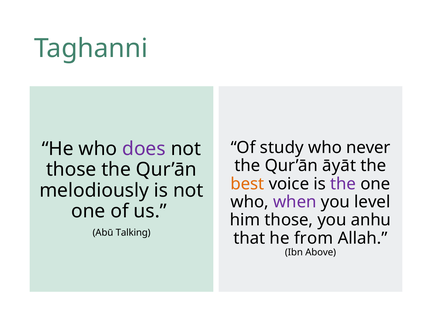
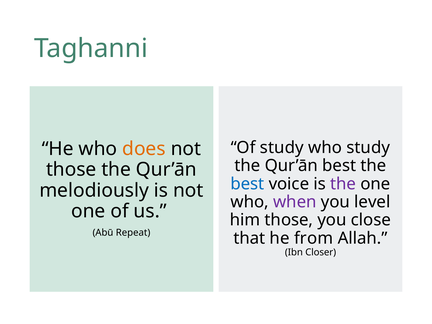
who never: never -> study (368, 148)
does colour: purple -> orange (144, 149)
Qur’ān āyāt: āyāt -> best (339, 166)
best colour: orange -> blue (247, 184)
anhu: anhu -> close (371, 220)
Talking: Talking -> Repeat (133, 233)
Above: Above -> Closer (321, 252)
